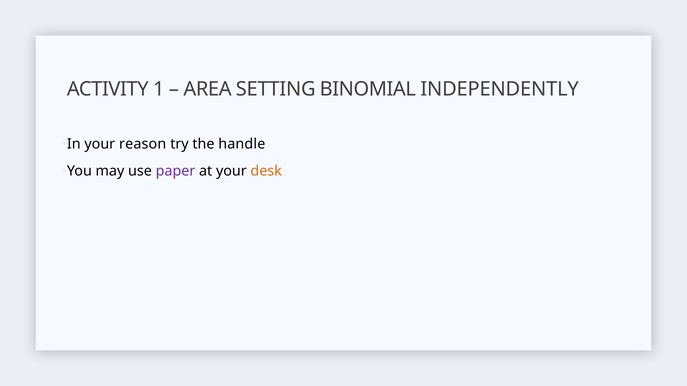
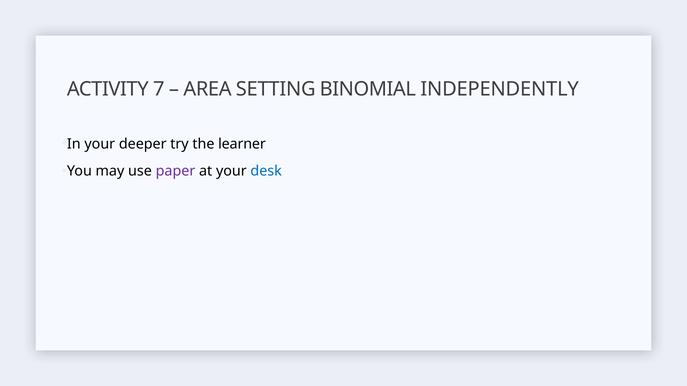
1: 1 -> 7 (159, 89)
reason: reason -> deeper (143, 144)
handle: handle -> learner (242, 144)
desk colour: orange -> blue (266, 171)
